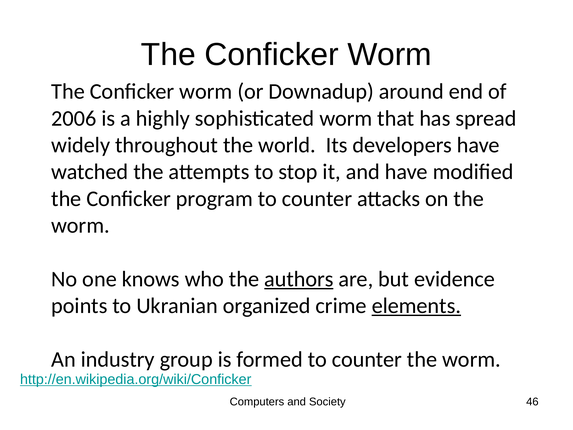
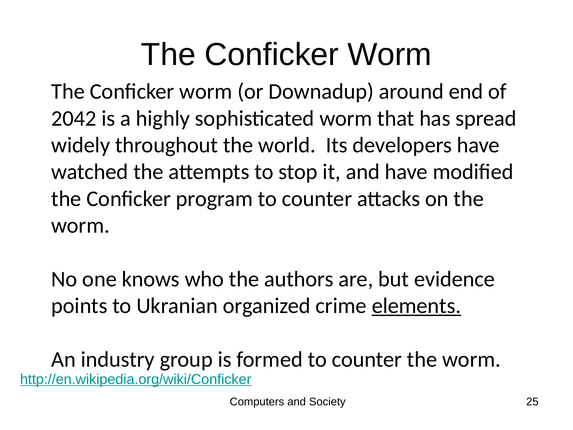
2006: 2006 -> 2042 (74, 118)
authors underline: present -> none (299, 279)
46: 46 -> 25 (532, 402)
